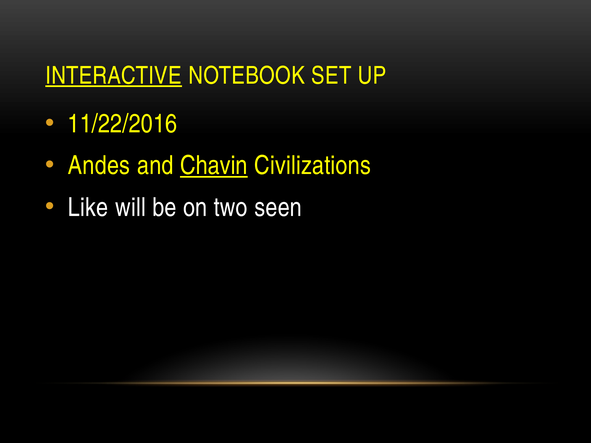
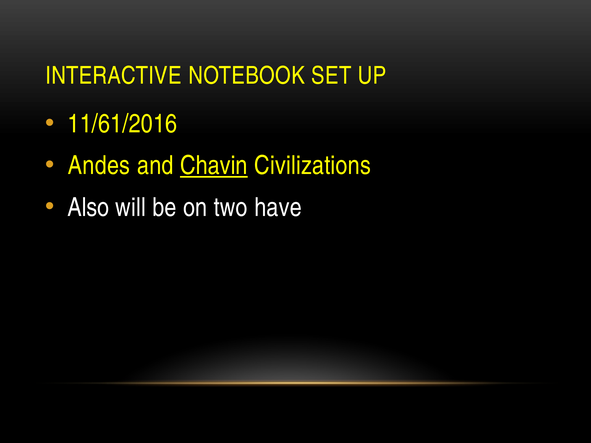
INTERACTIVE underline: present -> none (114, 76)
11/22/2016: 11/22/2016 -> 11/61/2016 (122, 124)
Like: Like -> Also (88, 207)
seen: seen -> have (278, 207)
